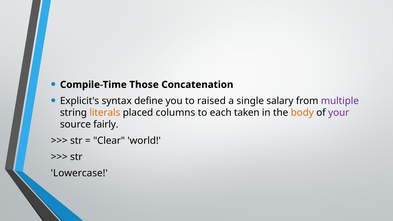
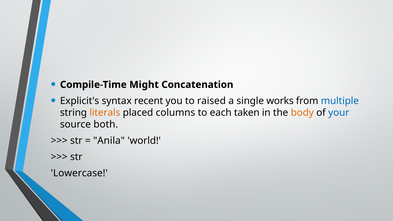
Those: Those -> Might (144, 85)
define: define -> recent (149, 101)
salary: salary -> works (280, 101)
multiple colour: purple -> blue (340, 101)
your colour: purple -> blue (339, 113)
fairly: fairly -> both (106, 124)
Clear: Clear -> Anila (109, 141)
